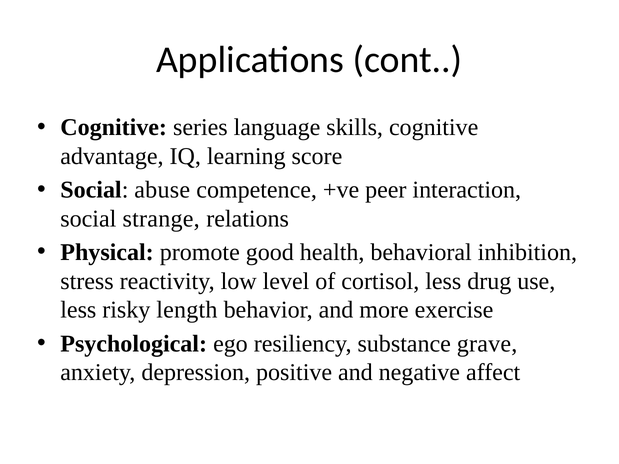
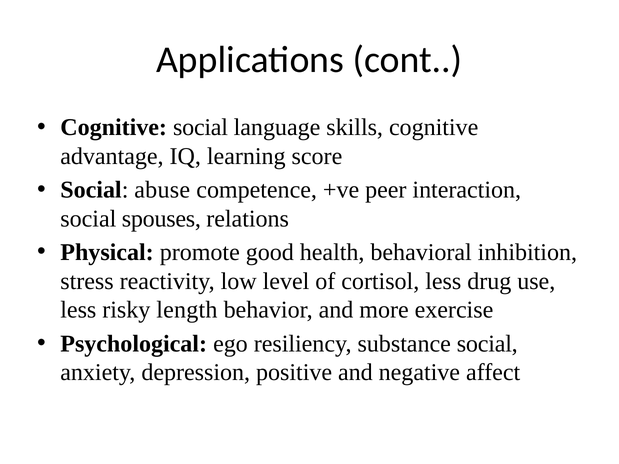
Cognitive series: series -> social (201, 128)
strange: strange -> spouses (161, 219)
substance grave: grave -> social (487, 344)
